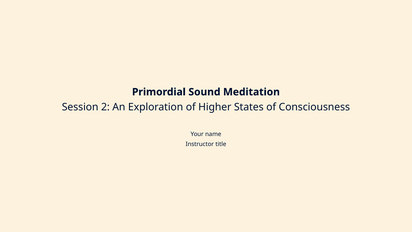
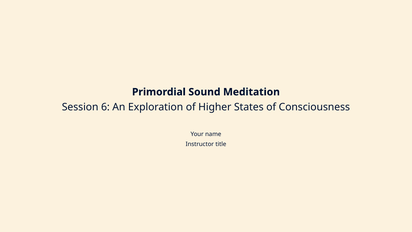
2: 2 -> 6 (105, 107)
